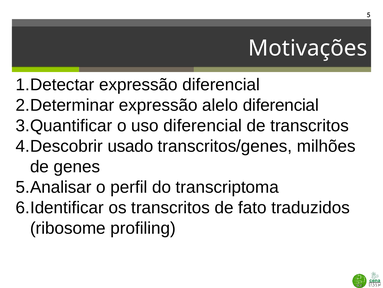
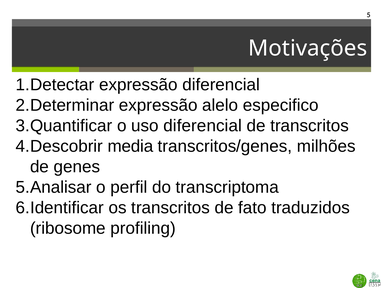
alelo diferencial: diferencial -> especifico (281, 105)
usado: usado -> media (130, 146)
